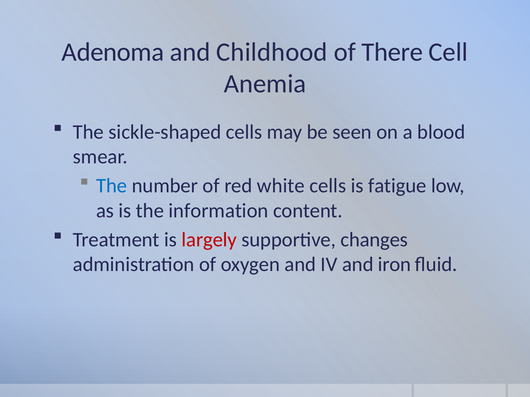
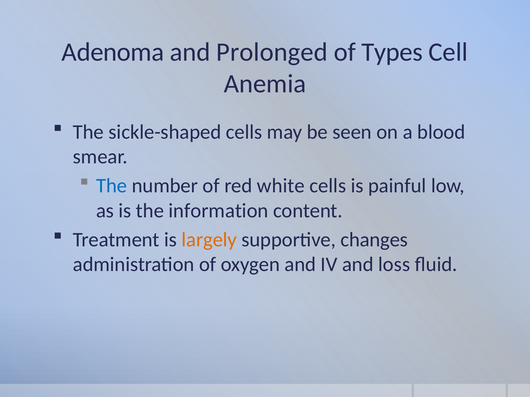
Childhood: Childhood -> Prolonged (272, 52)
There: There -> Types (392, 52)
fatigue: fatigue -> painful (397, 186)
largely colour: red -> orange (209, 240)
iron: iron -> loss (394, 265)
